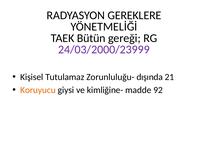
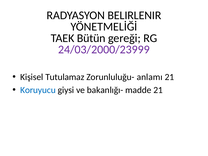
GEREKLERE: GEREKLERE -> BELIRLENIR (134, 15)
dışında: dışında -> anlamı (150, 77)
Koruyucu colour: orange -> blue (38, 90)
kimliğine-: kimliğine- -> bakanlığı- (105, 90)
madde 92: 92 -> 21 (158, 90)
